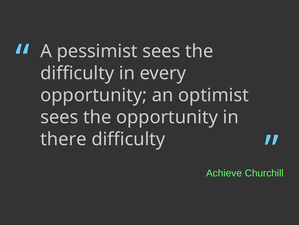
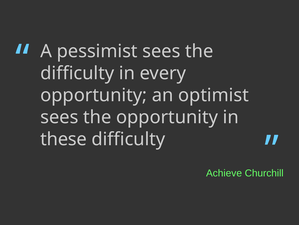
there: there -> these (64, 139)
